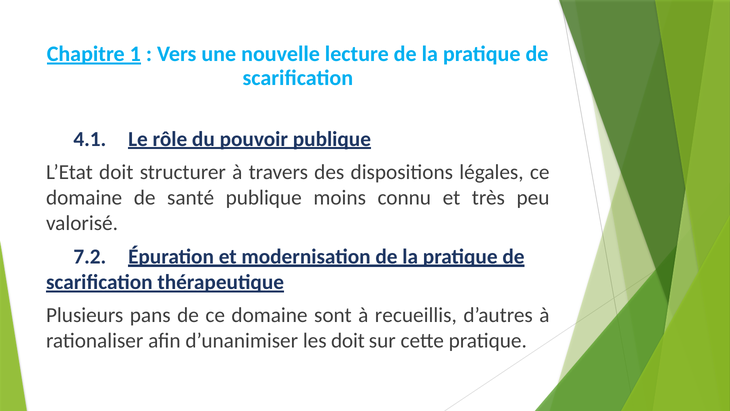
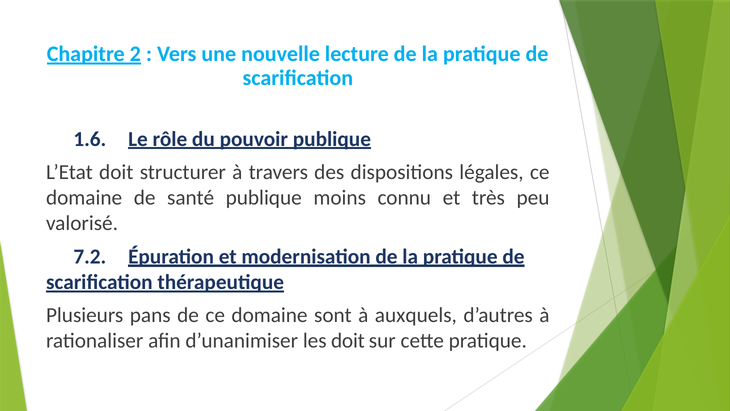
1: 1 -> 2 (135, 54)
4.1: 4.1 -> 1.6 (90, 139)
recueillis: recueillis -> auxquels (416, 315)
